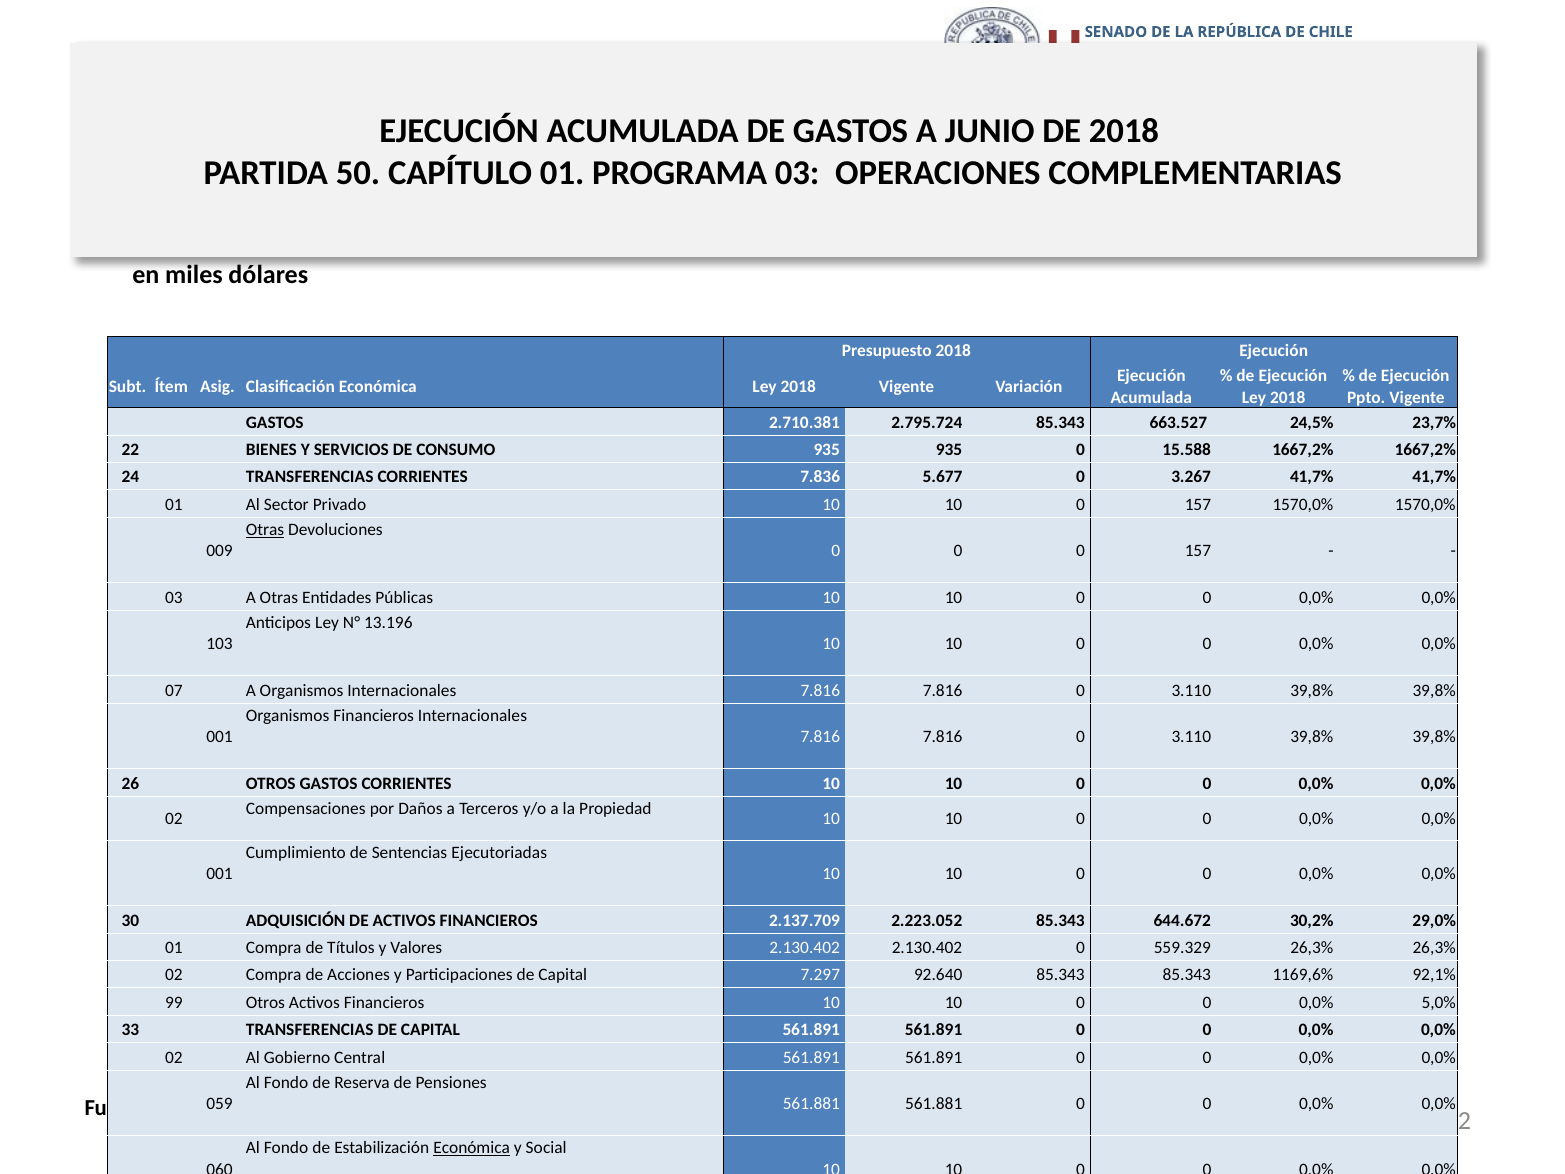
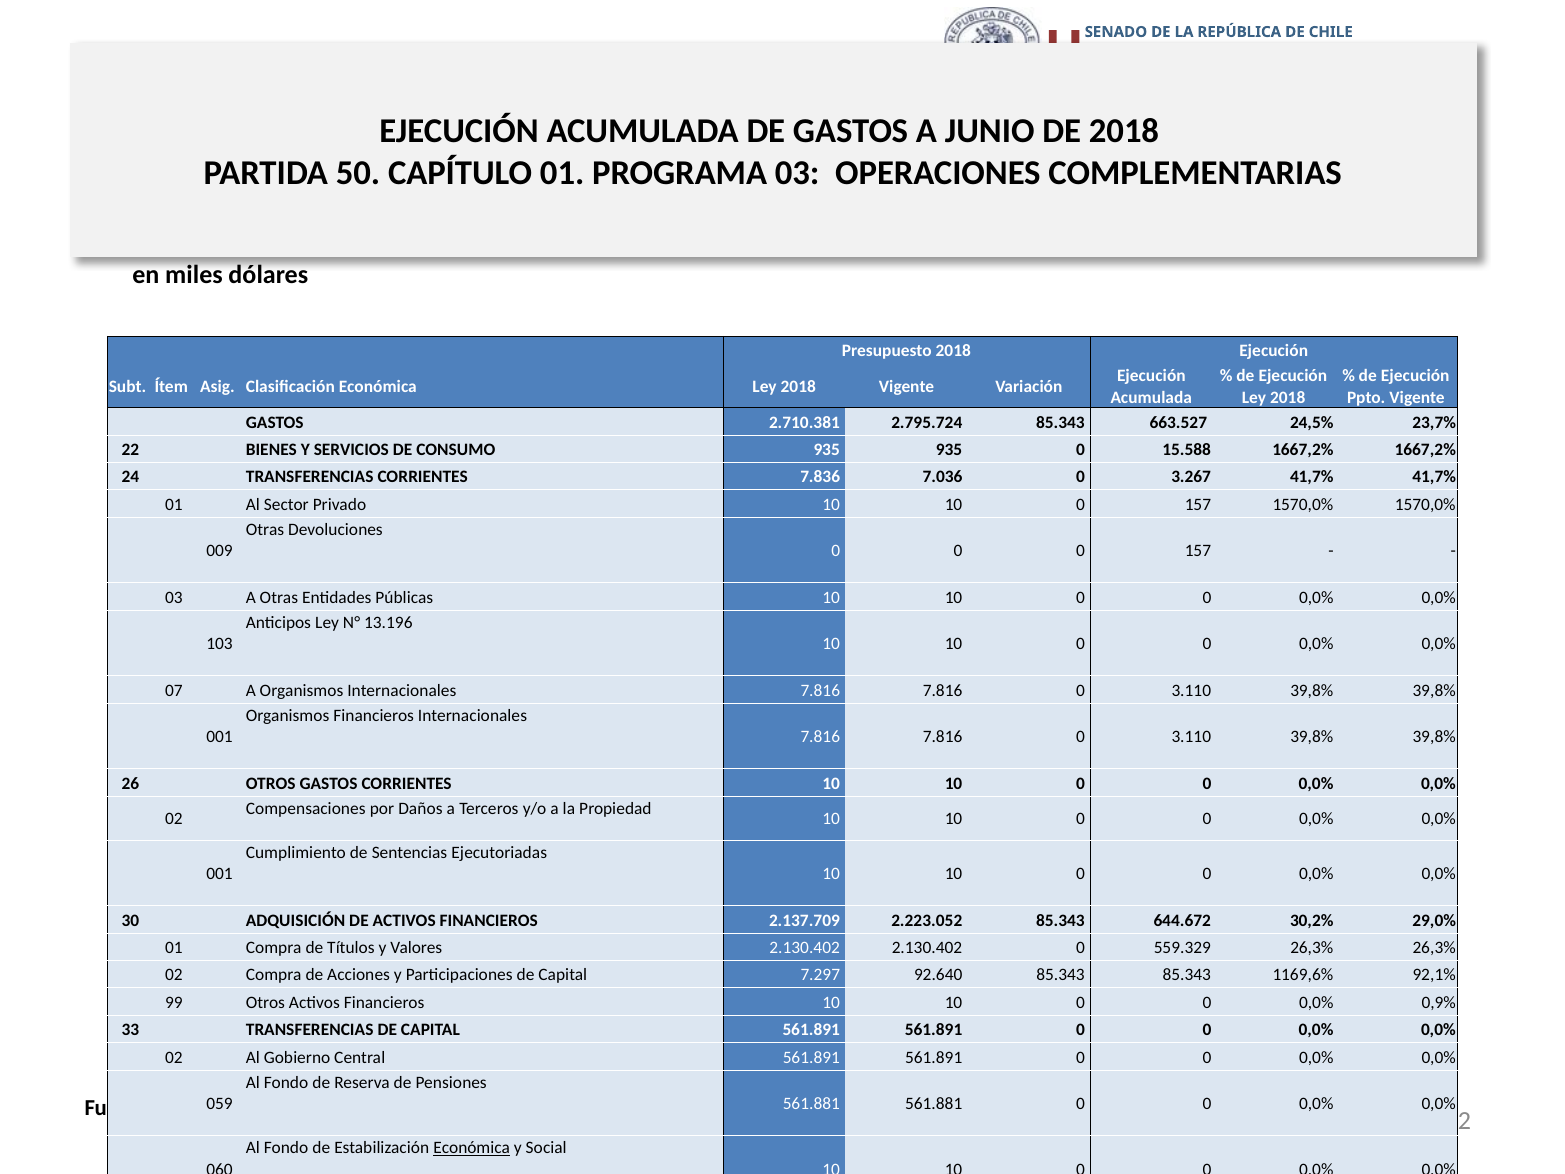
5.677: 5.677 -> 7.036 (943, 477)
Otras underline: present -> none (265, 530)
5,0%: 5,0% -> 0,9% (1439, 1002)
